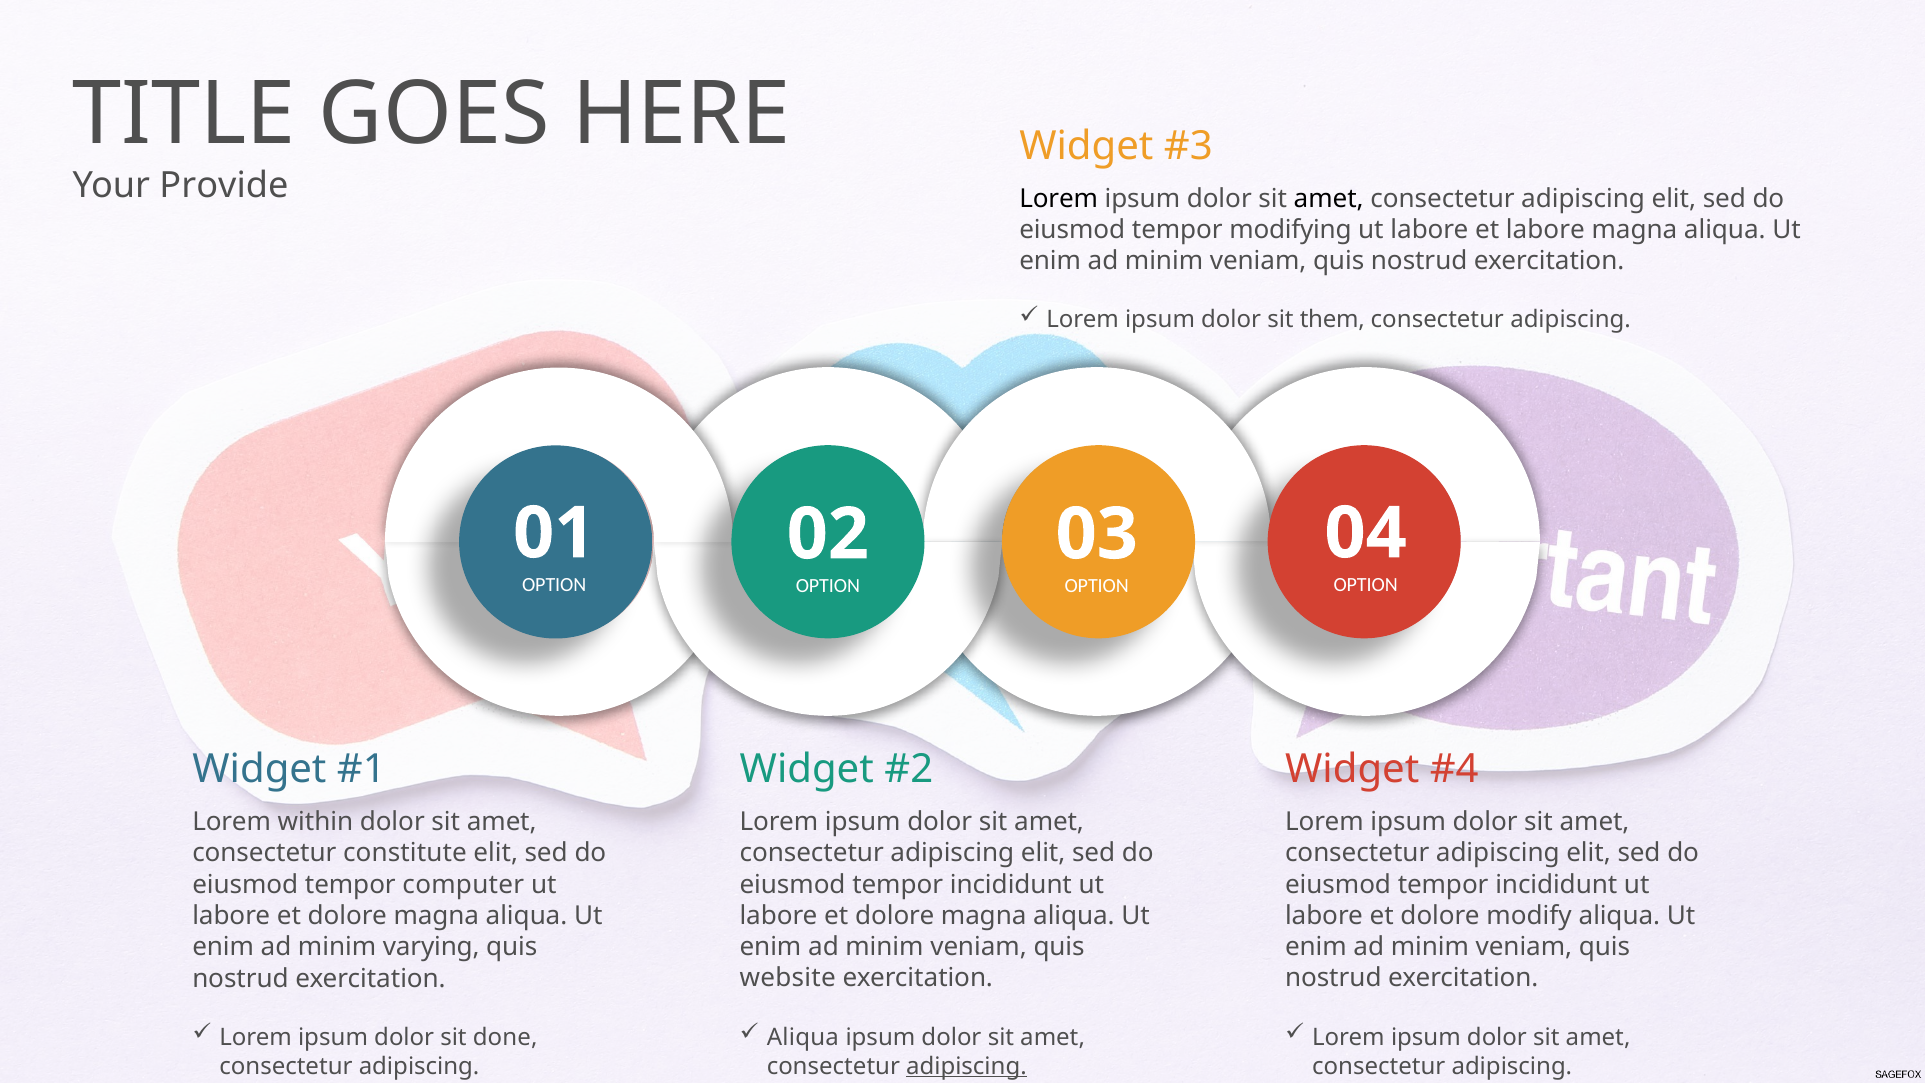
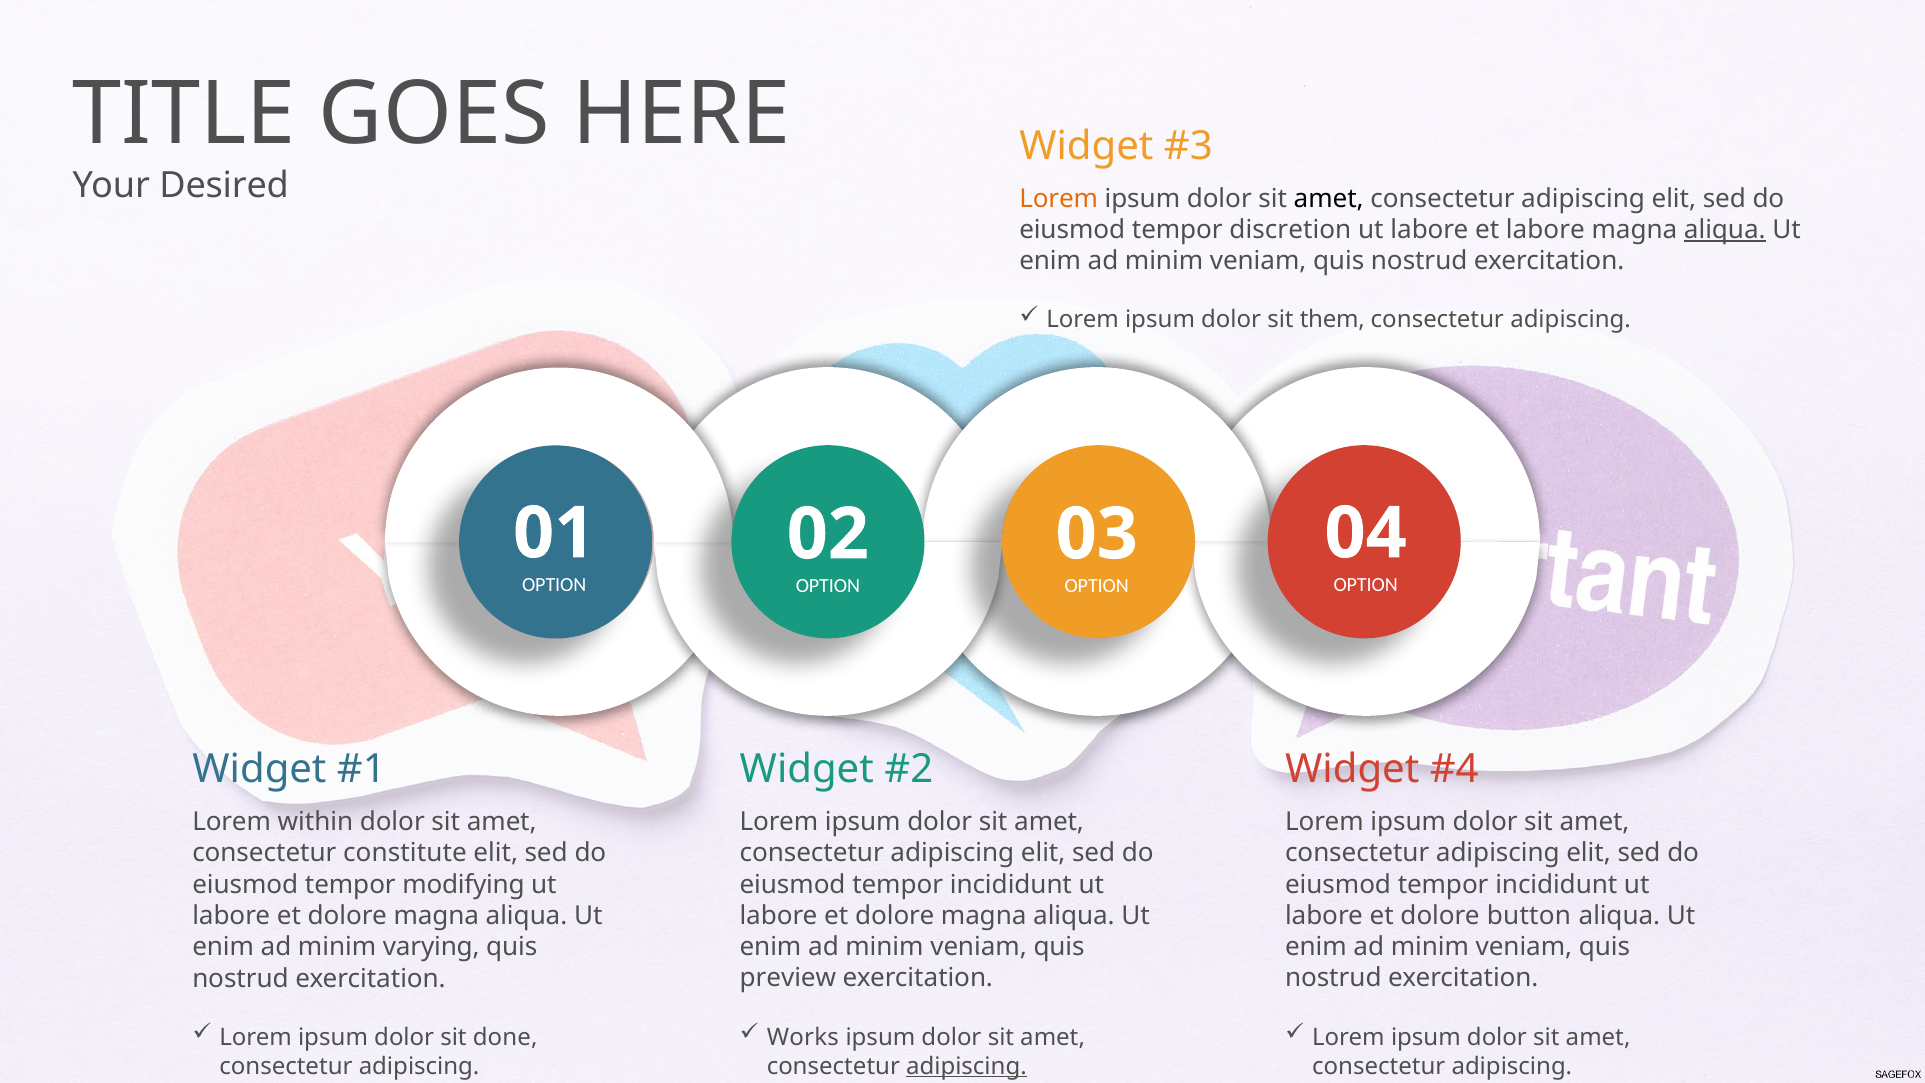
Provide: Provide -> Desired (224, 185)
Lorem colour: black -> orange (1059, 199)
modifying: modifying -> discretion (1290, 230)
aliqua underline: none -> present (1725, 230)
computer: computer -> modifying (464, 884)
modify: modify -> button (1529, 916)
website: website -> preview (788, 978)
Aliqua: Aliqua -> Works (803, 1037)
